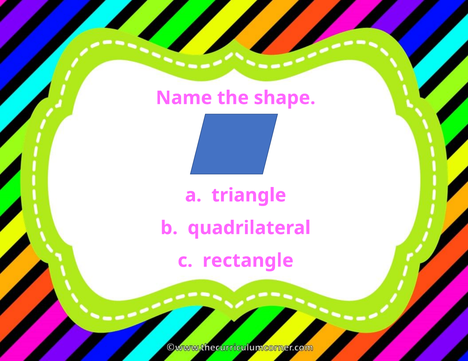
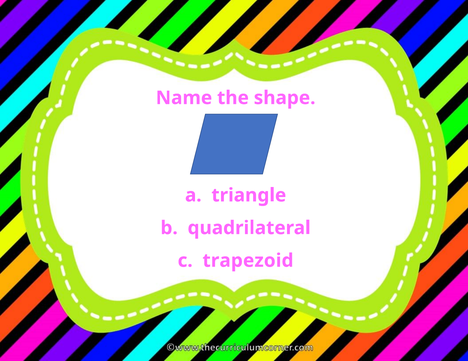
rectangle: rectangle -> trapezoid (248, 261)
